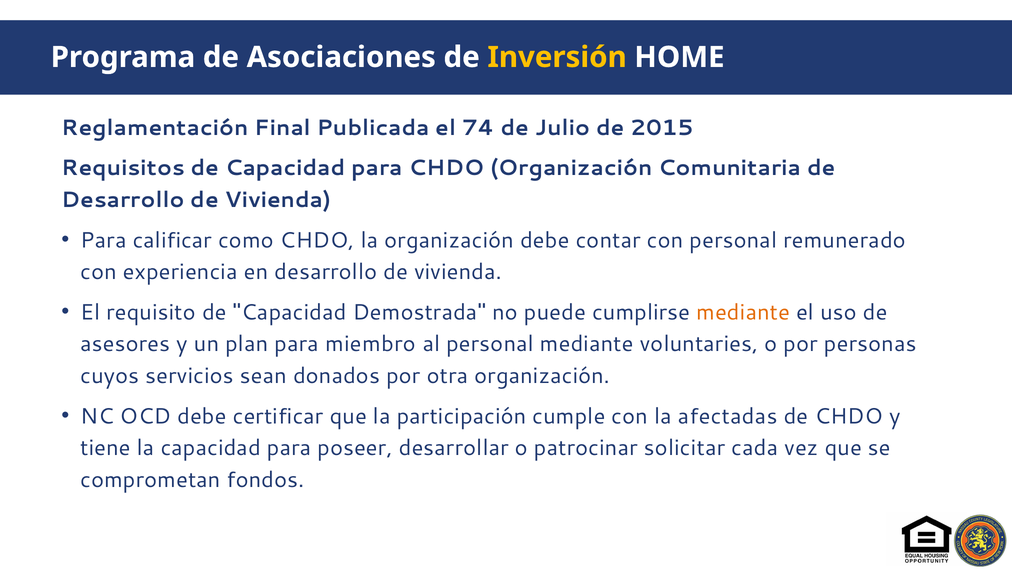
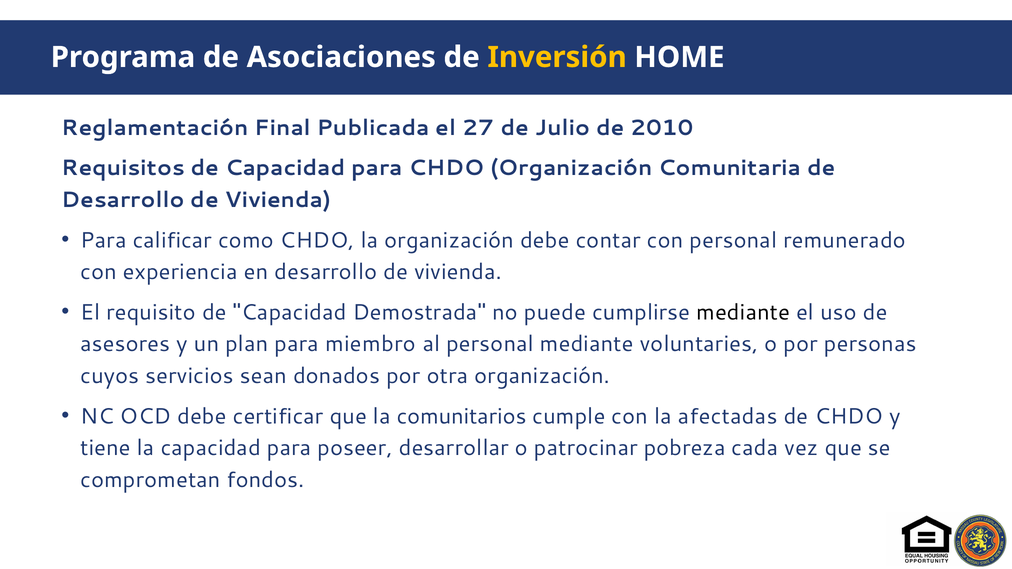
74: 74 -> 27 (478, 128)
2015: 2015 -> 2010 (662, 128)
mediante colour: orange -> black (743, 312)
participación: participación -> comunitarios (462, 416)
solicitar: solicitar -> pobreza (685, 448)
